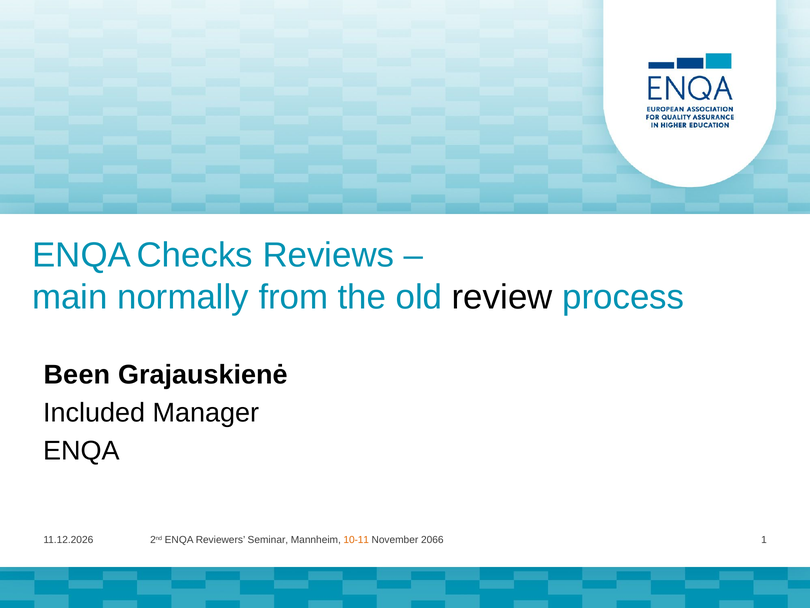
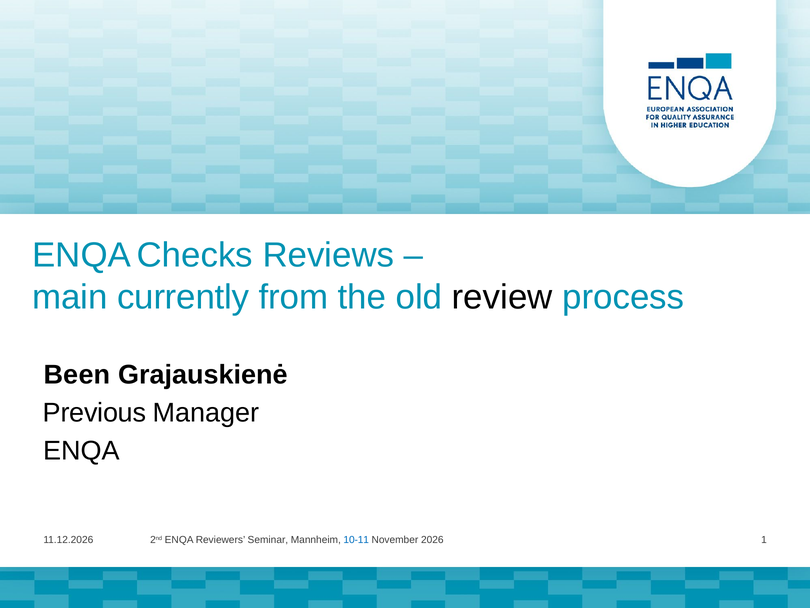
normally: normally -> currently (183, 297)
Included: Included -> Previous (94, 412)
10-11 colour: orange -> blue (356, 539)
2066: 2066 -> 2026 (432, 539)
